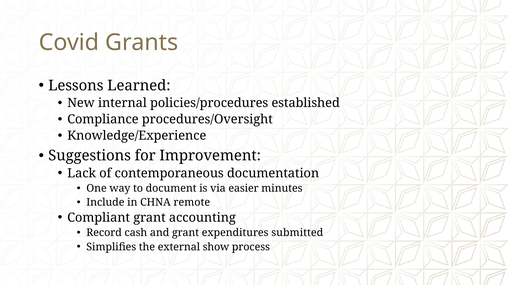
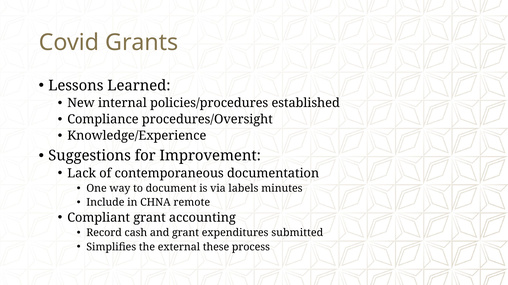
easier: easier -> labels (243, 189)
show: show -> these (216, 248)
